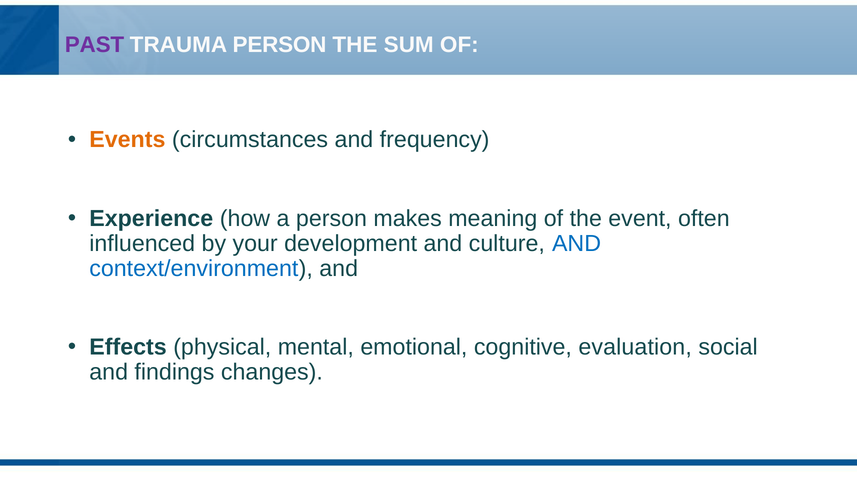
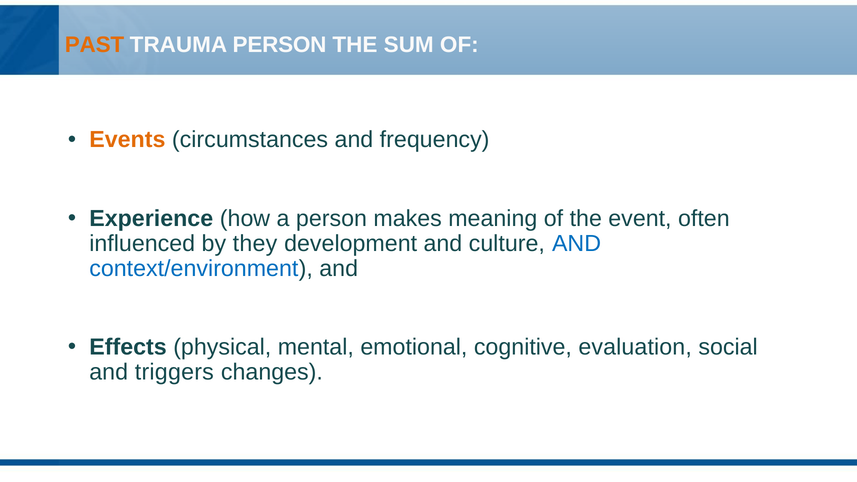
PAST colour: purple -> orange (94, 45)
your: your -> they (255, 244)
findings: findings -> triggers (174, 372)
